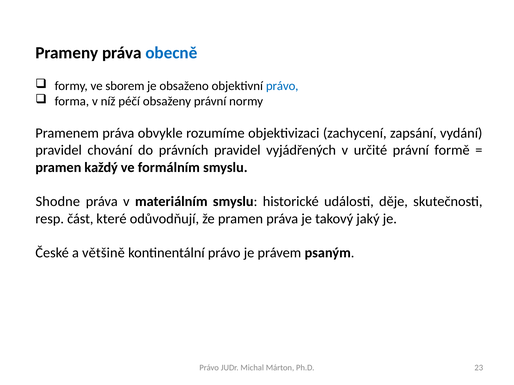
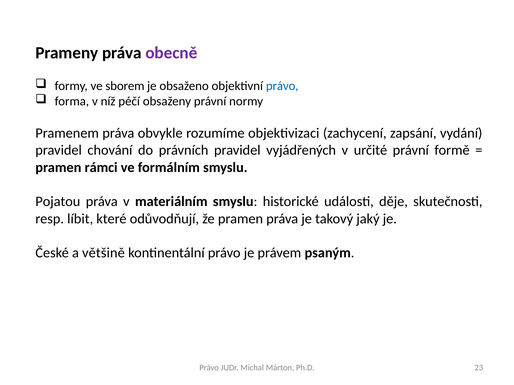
obecně colour: blue -> purple (171, 53)
každý: každý -> rámci (101, 168)
Shodne: Shodne -> Pojatou (58, 202)
část: část -> líbit (80, 219)
